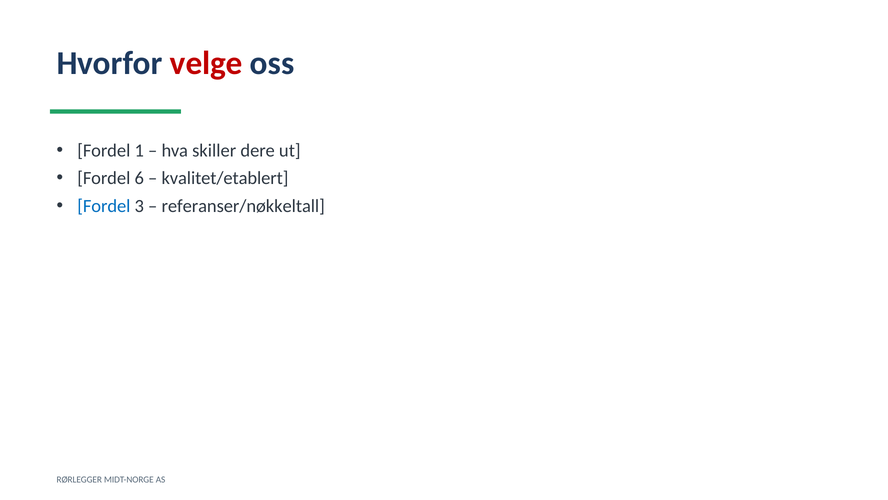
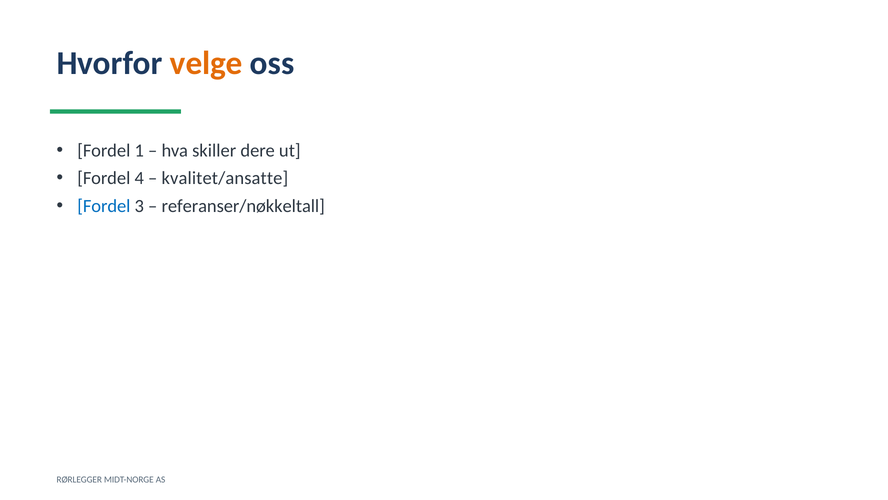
velge colour: red -> orange (206, 63)
6: 6 -> 4 (139, 178)
kvalitet/etablert: kvalitet/etablert -> kvalitet/ansatte (225, 178)
